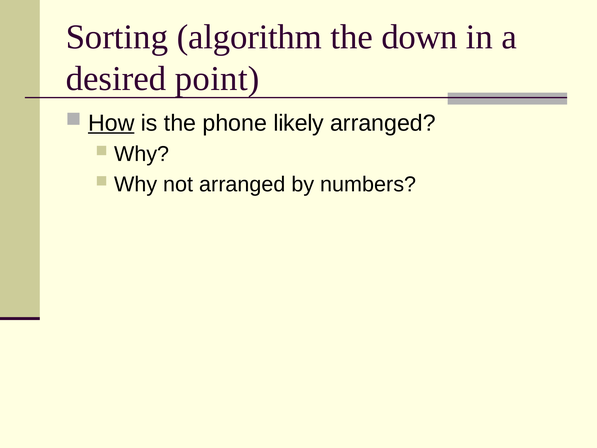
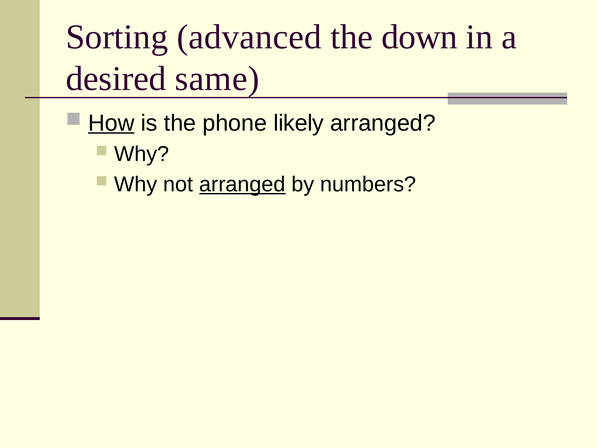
algorithm: algorithm -> advanced (249, 37)
point: point -> same (217, 79)
arranged underline: none -> present (242, 184)
